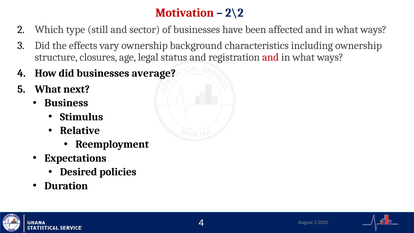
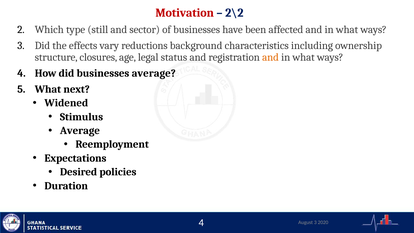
vary ownership: ownership -> reductions (144, 46)
and colour: red -> orange (271, 57)
Business: Business -> Widened (66, 103)
Relative: Relative -> Average (80, 131)
